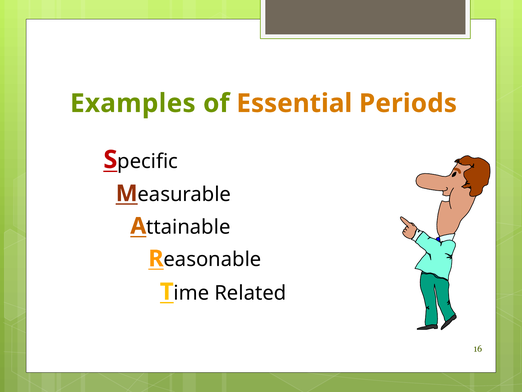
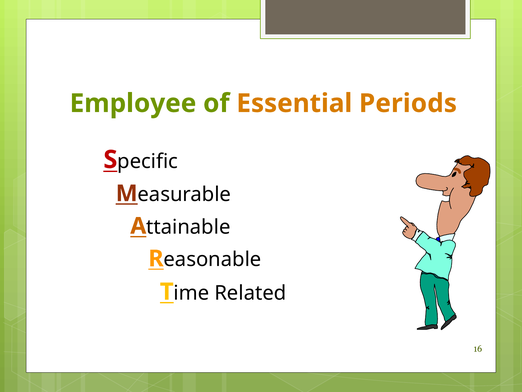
Examples: Examples -> Employee (133, 103)
